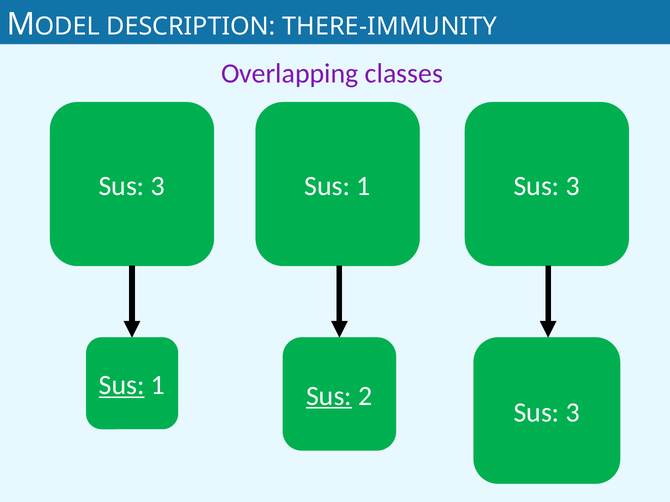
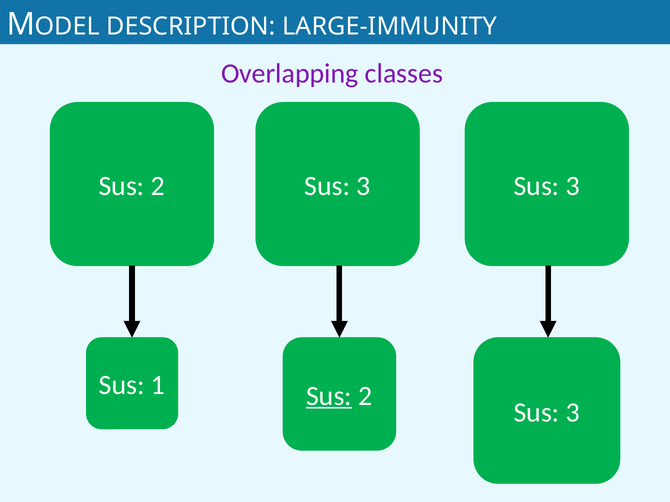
THERE-IMMUNITY: THERE-IMMUNITY -> LARGE-IMMUNITY (390, 26)
3: 3 -> 2 (158, 186)
1: 1 -> 3 (364, 186)
Sus underline: present -> none (122, 386)
